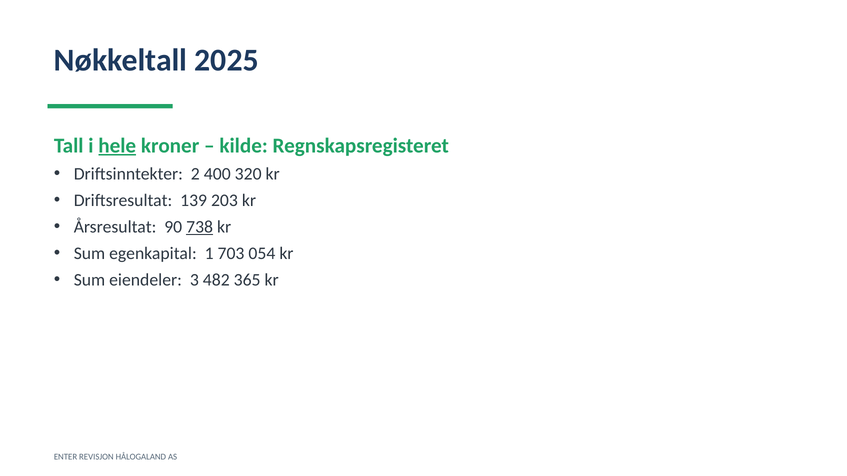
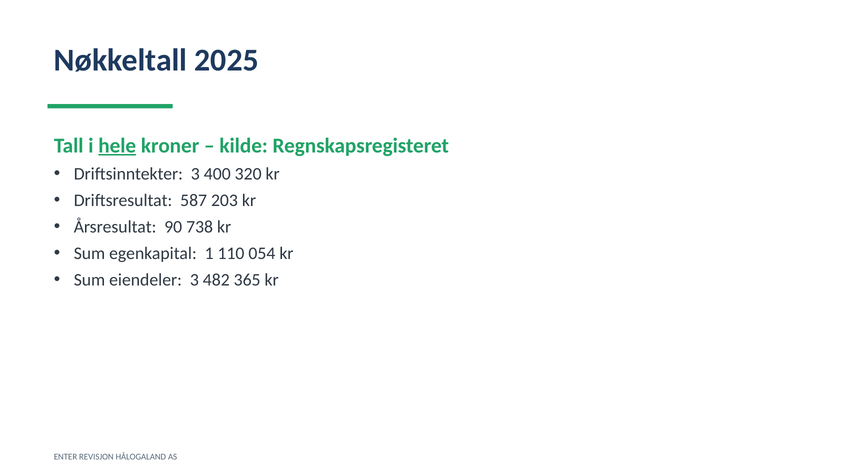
Driftsinntekter 2: 2 -> 3 (195, 174)
139: 139 -> 587 (194, 201)
738 underline: present -> none (200, 227)
703: 703 -> 110 (231, 254)
